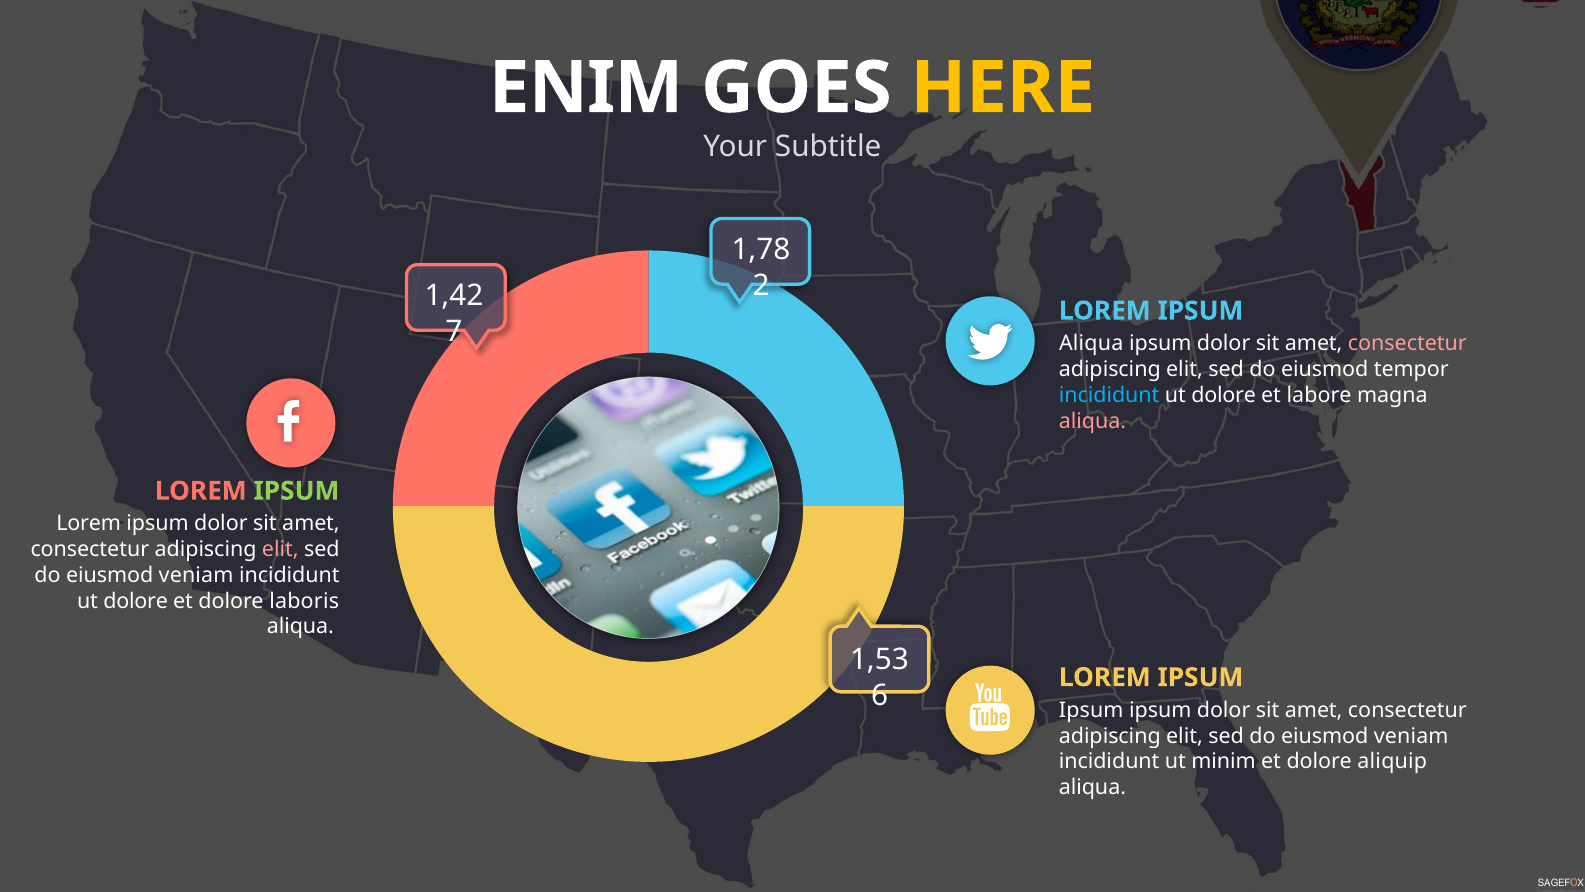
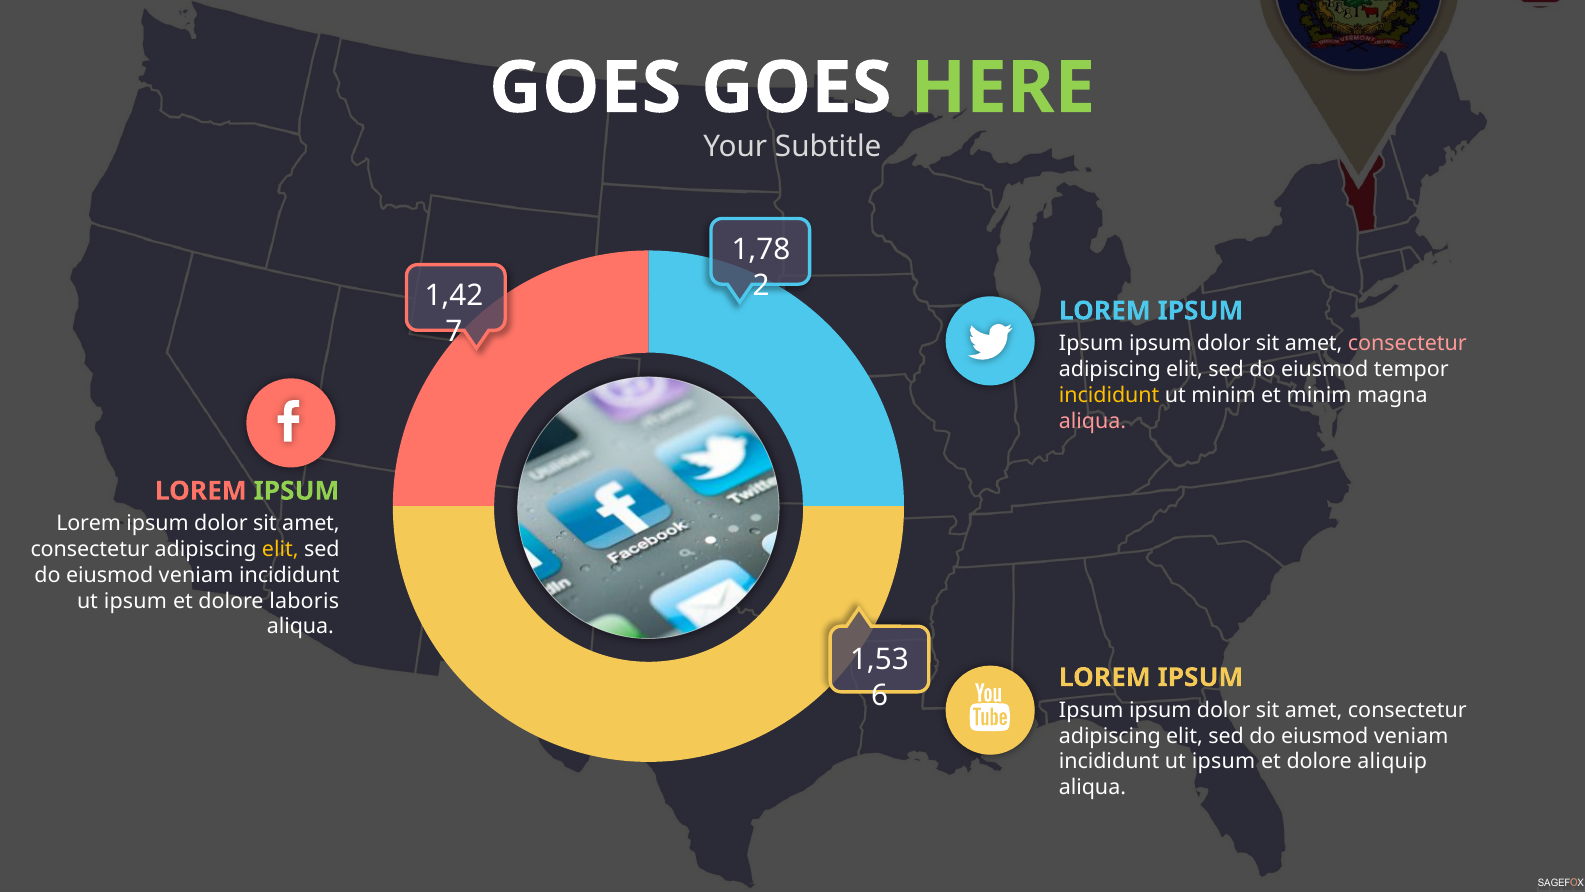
ENIM: ENIM -> GOES (585, 88)
HERE colour: yellow -> light green (1003, 88)
Aliqua: Aliqua -> Ipsum (1091, 343)
incididunt colour: light blue -> yellow (1109, 395)
dolore: dolore -> minim (1224, 395)
et labore: labore -> minim (1319, 395)
elit colour: pink -> yellow (280, 549)
dolore: dolore -> ipsum (135, 601)
minim: minim -> ipsum (1223, 761)
